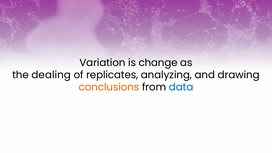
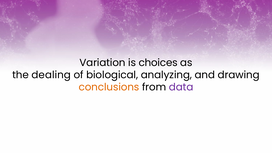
change: change -> choices (158, 63)
replicates: replicates -> biological (112, 75)
data colour: blue -> purple (181, 87)
